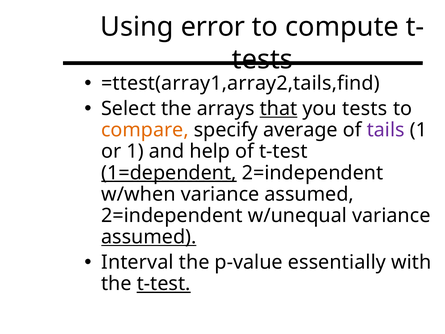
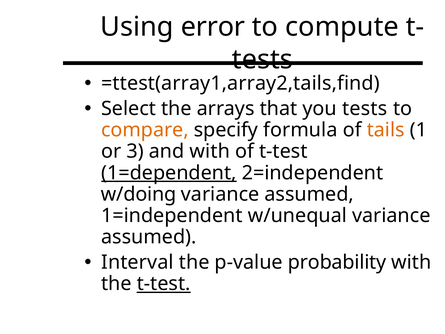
that underline: present -> none (279, 109)
average: average -> formula (300, 130)
tails colour: purple -> orange (386, 130)
or 1: 1 -> 3 (135, 151)
and help: help -> with (210, 151)
w/when: w/when -> w/doing (139, 194)
2=independent: 2=independent -> 1=independent (172, 215)
assumed underline: present -> none (149, 237)
essentially: essentially -> probability (337, 262)
